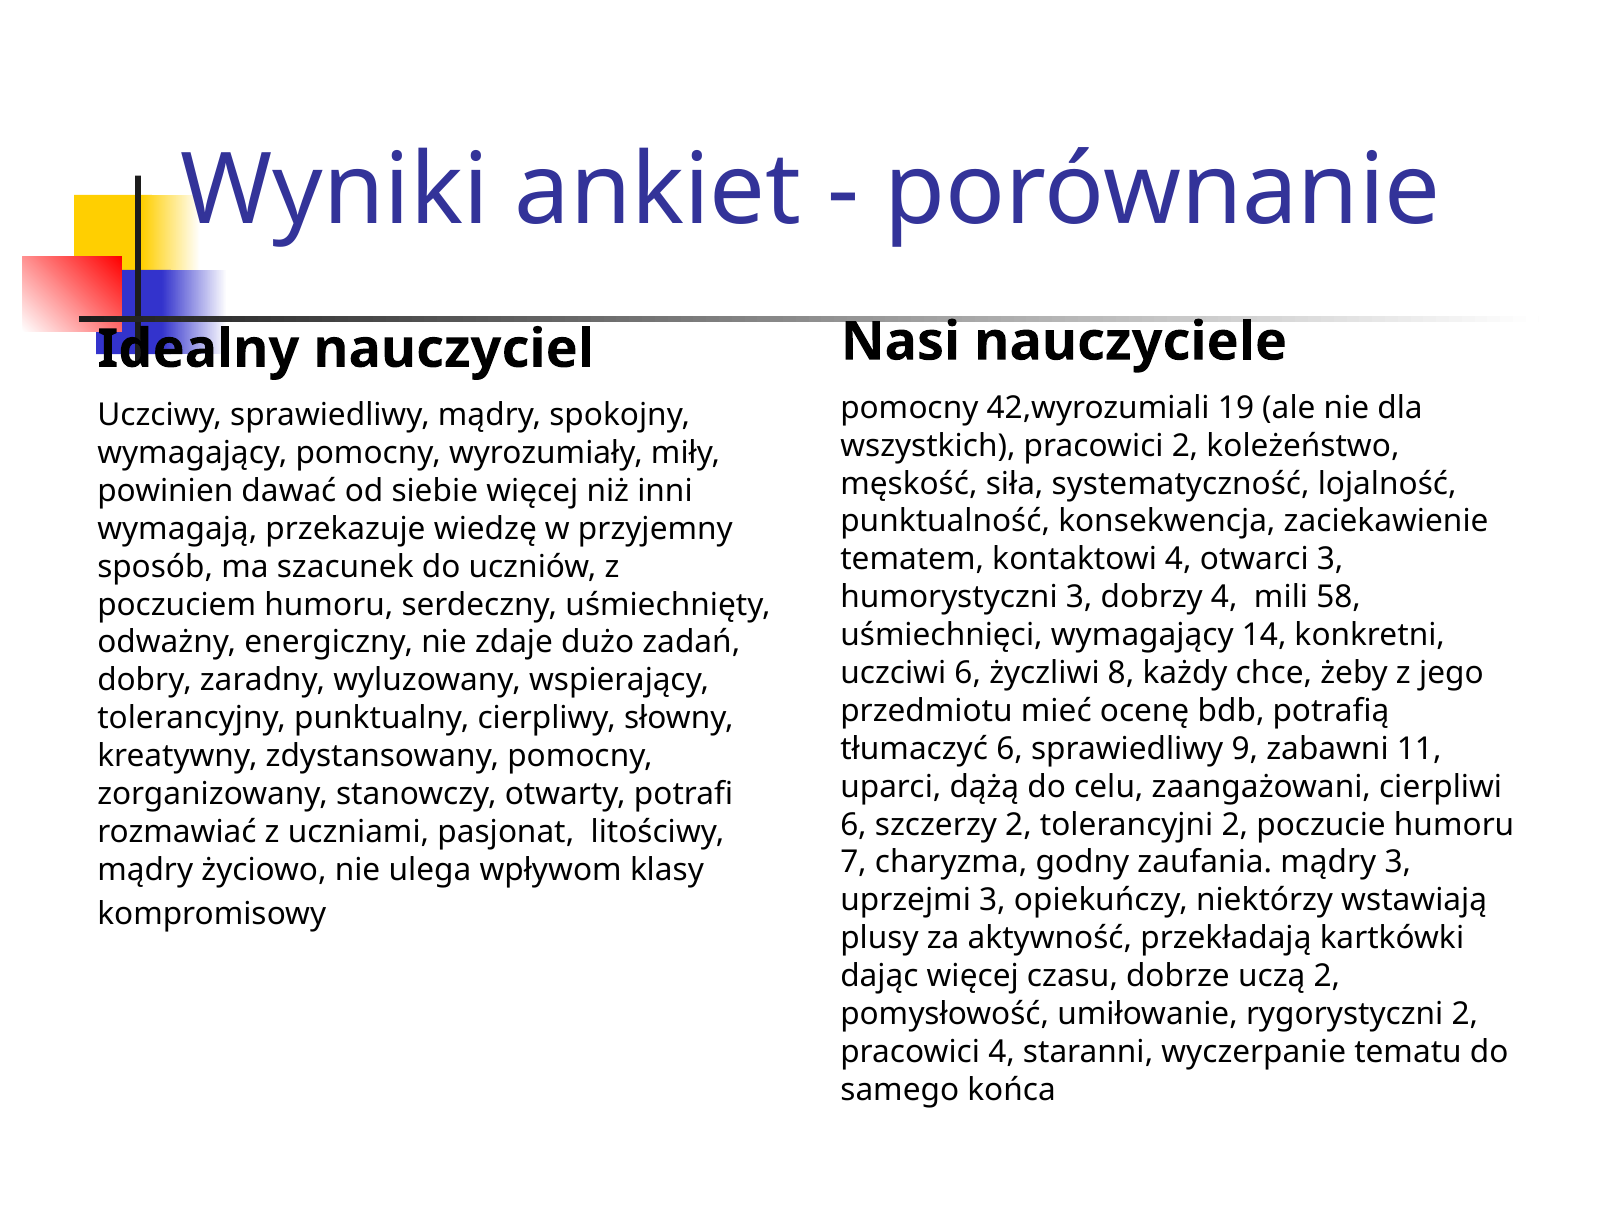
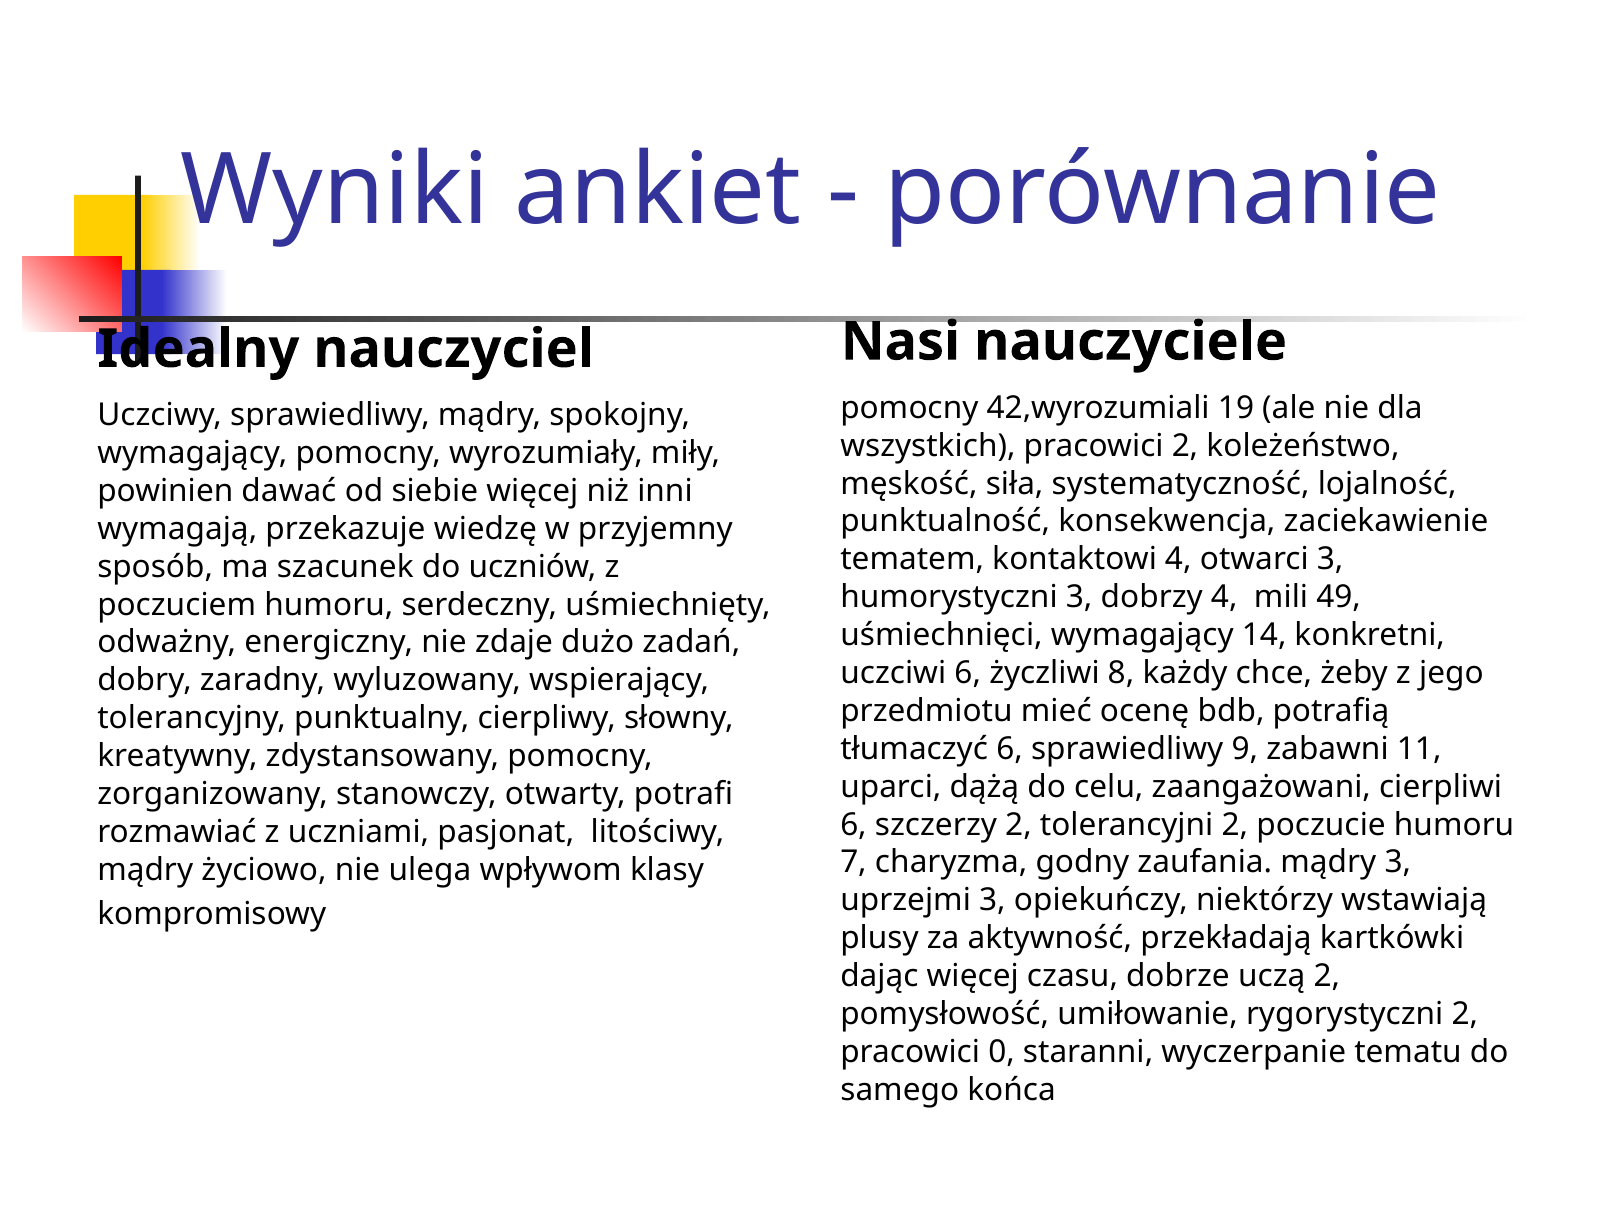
58: 58 -> 49 (1339, 597)
pracowici 4: 4 -> 0 (1002, 1052)
